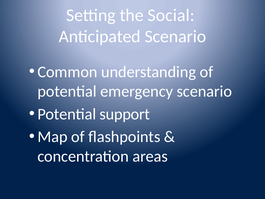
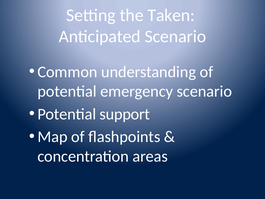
Social: Social -> Taken (171, 15)
